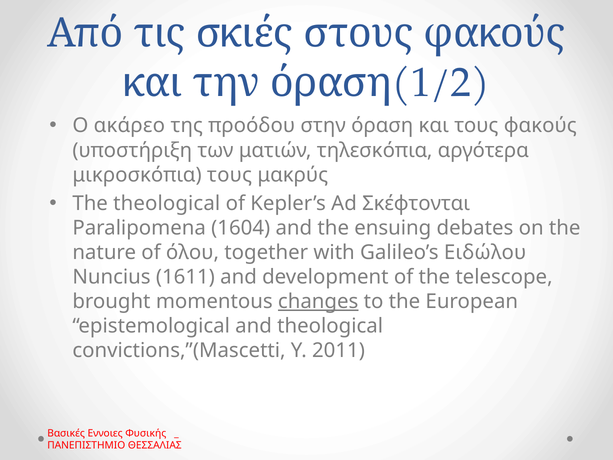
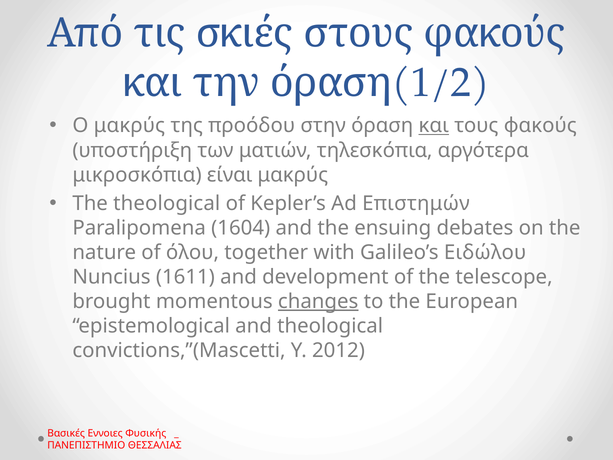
O ακάρεο: ακάρεο -> μακρύς (129, 126)
και underline: none -> present (434, 126)
μικροσκόπια τους: τους -> είναι (230, 175)
Σκέφτονται: Σκέφτονται -> Επιστημών (416, 203)
2011: 2011 -> 2012 (338, 350)
